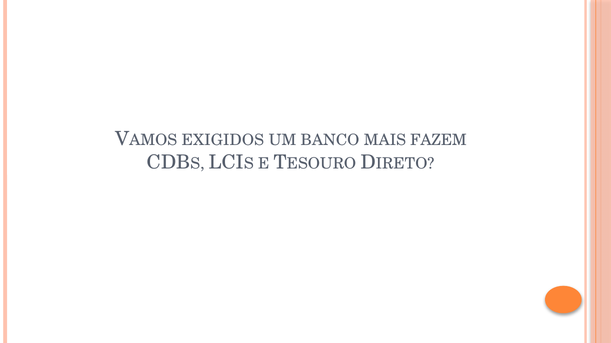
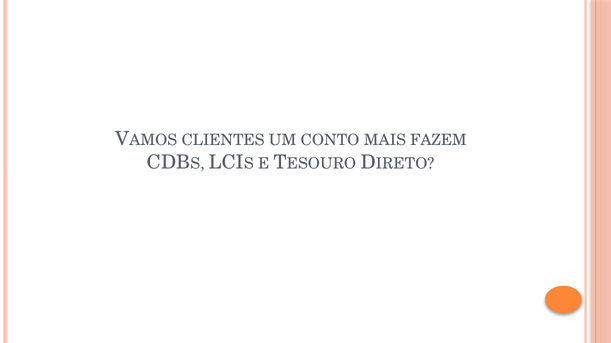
EXIGIDOS: EXIGIDOS -> CLIENTES (223, 141)
BANCO: BANCO -> CONTO (330, 141)
